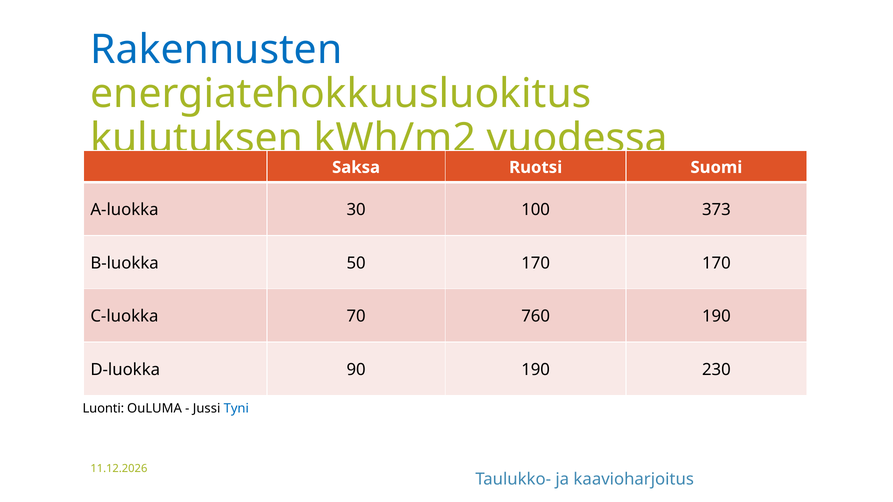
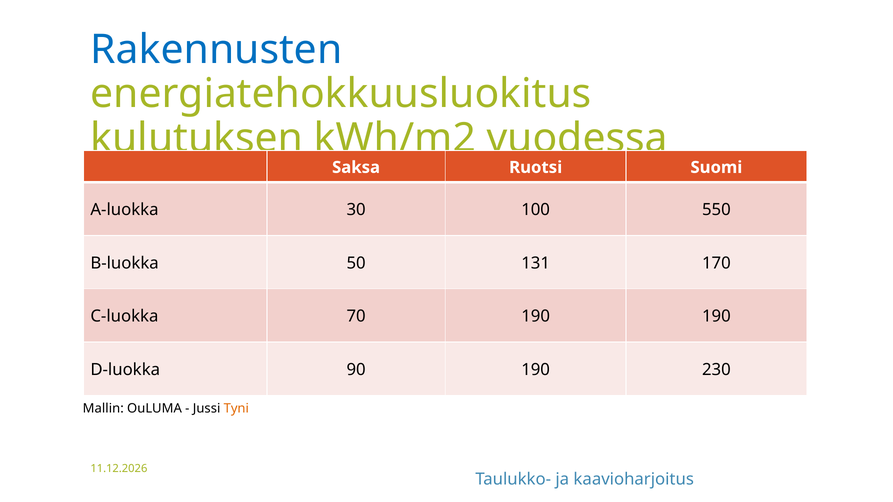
373: 373 -> 550 (716, 210)
50 170: 170 -> 131 (536, 263)
70 760: 760 -> 190 (536, 317)
Luonti: Luonti -> Mallin (103, 409)
Tyni colour: blue -> orange (236, 409)
